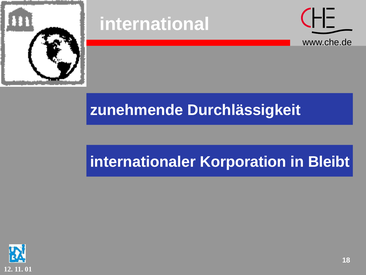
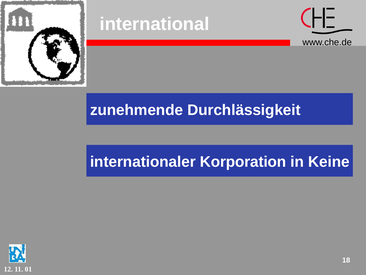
Bleibt: Bleibt -> Keine (329, 162)
